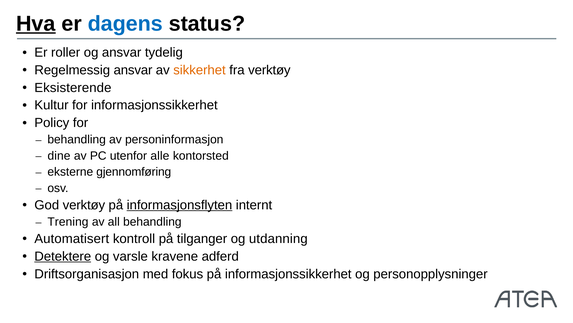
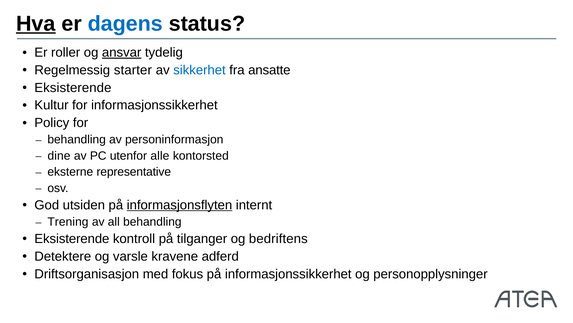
ansvar underline: none -> present (122, 52)
Regelmessig ansvar: ansvar -> starter (133, 70)
sikkerhet colour: orange -> blue (199, 70)
fra verktøy: verktøy -> ansatte (269, 70)
gjennomføring: gjennomføring -> representative (134, 172)
God verktøy: verktøy -> utsiden (84, 205)
Automatisert: Automatisert -> Eksisterende (72, 238)
utdanning: utdanning -> bedriftens (278, 238)
Detektere underline: present -> none (63, 256)
